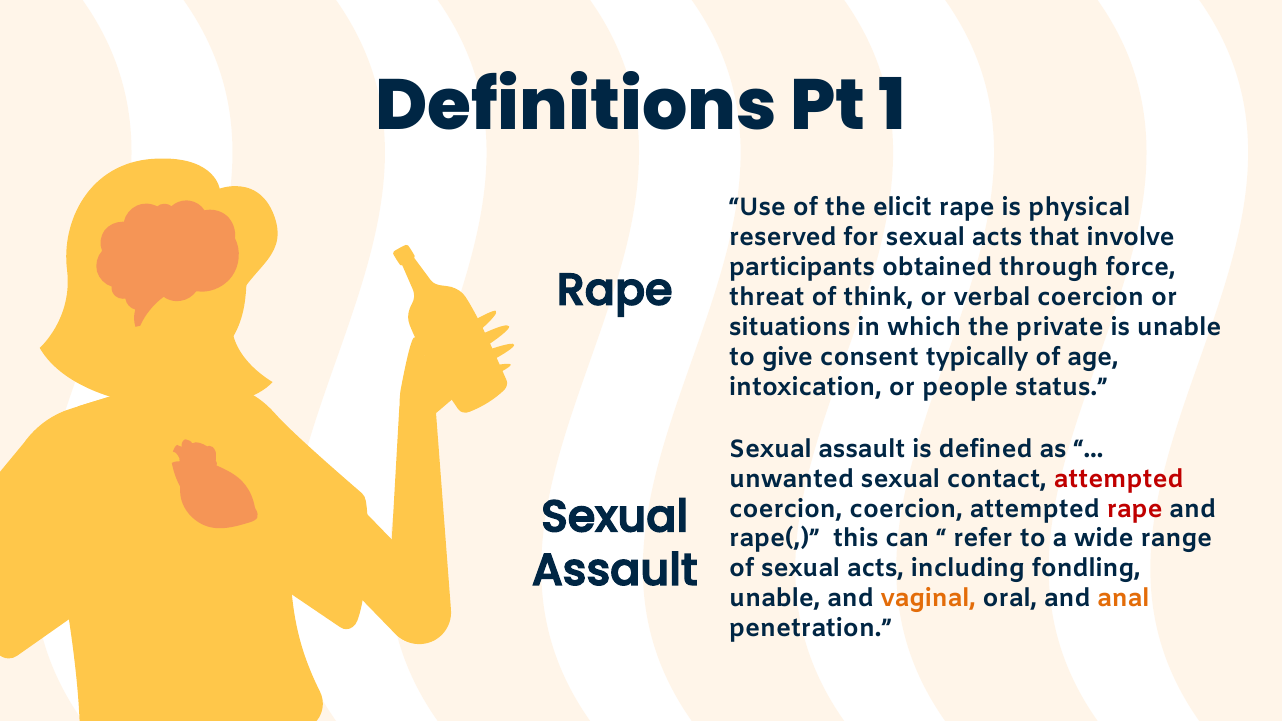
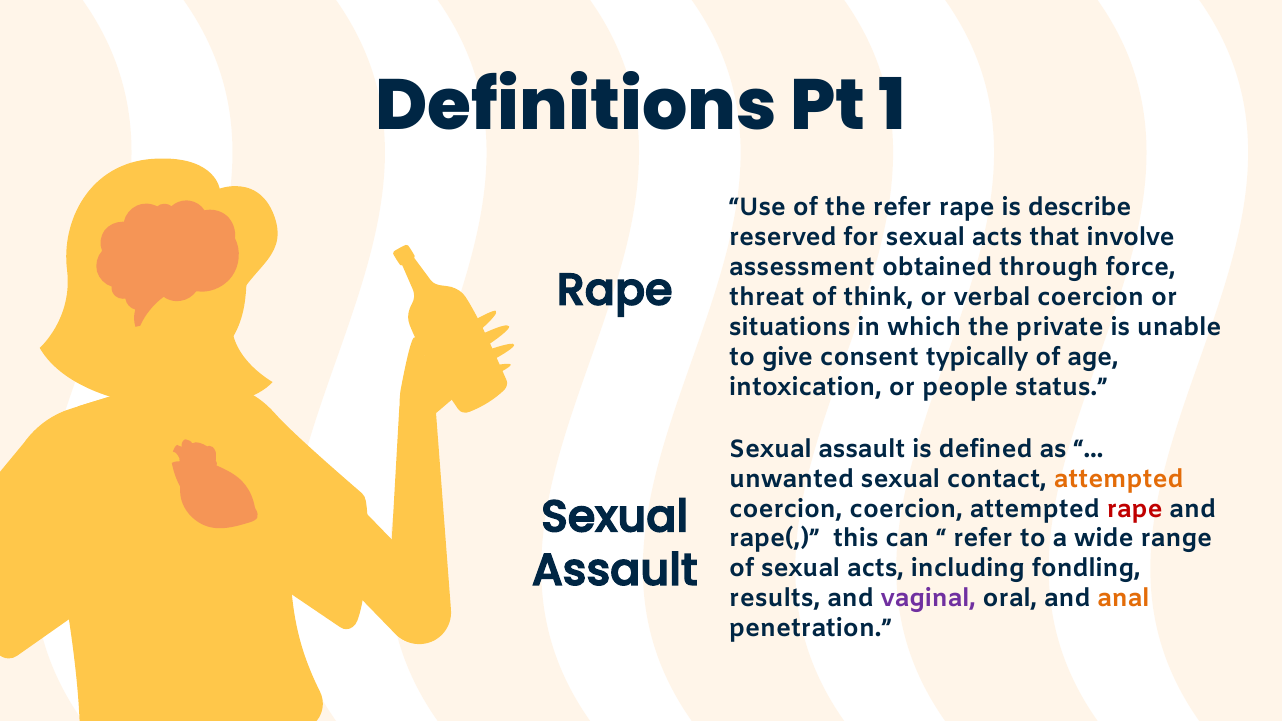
the elicit: elicit -> refer (902, 207)
physical: physical -> describe (1080, 207)
participants: participants -> assessment (802, 267)
attempted colour: red -> orange (1119, 479)
unable: unable -> results (775, 599)
vaginal colour: orange -> purple (928, 599)
